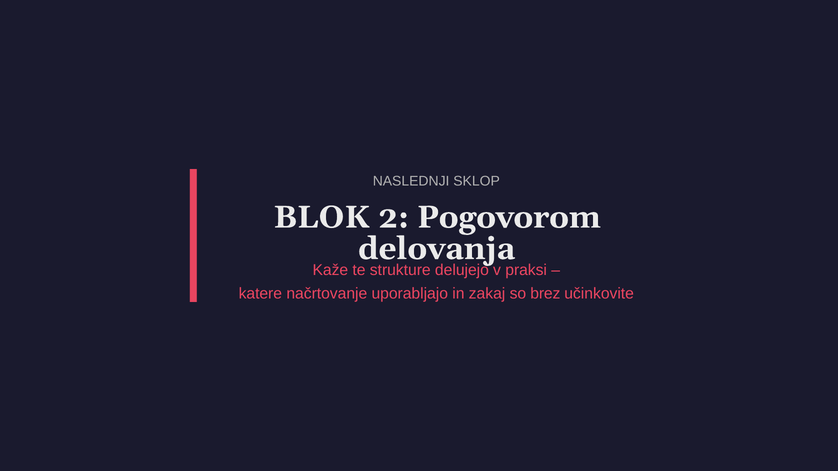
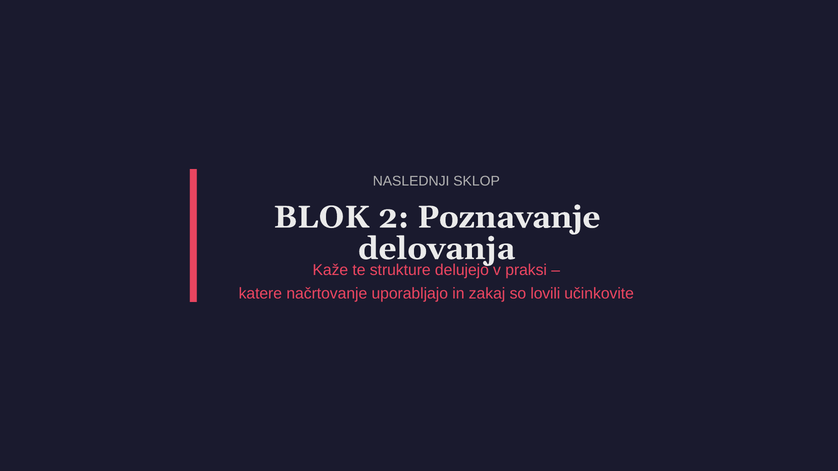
Pogovorom: Pogovorom -> Poznavanje (509, 217)
brez: brez -> lovili (545, 294)
